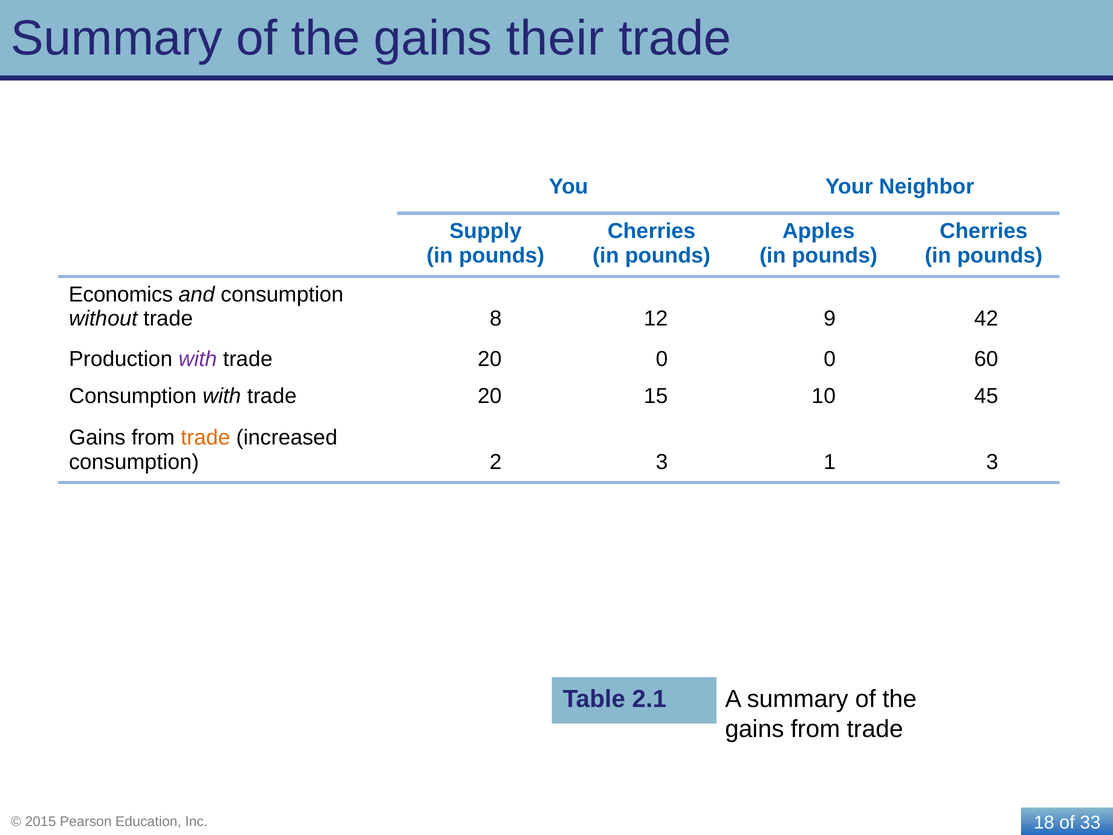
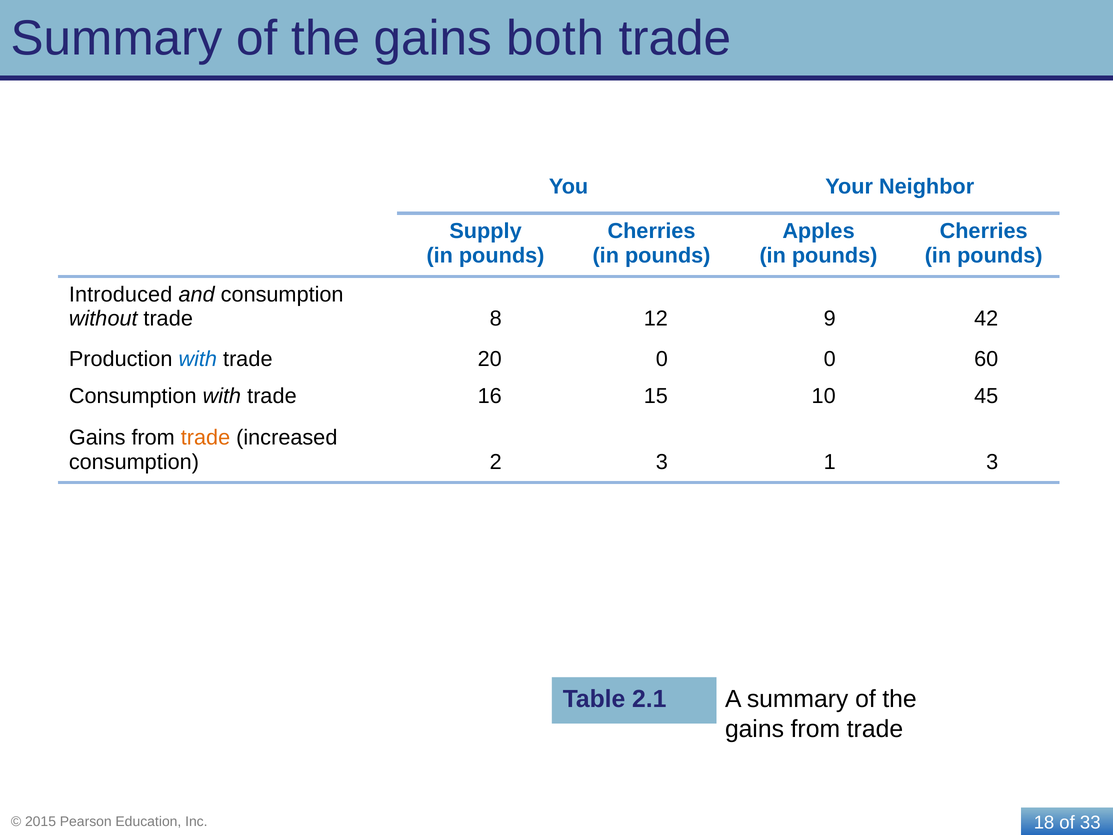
their: their -> both (555, 39)
Economics: Economics -> Introduced (121, 294)
with colour: purple -> blue (198, 359)
Consumption with trade 20: 20 -> 16 (490, 396)
